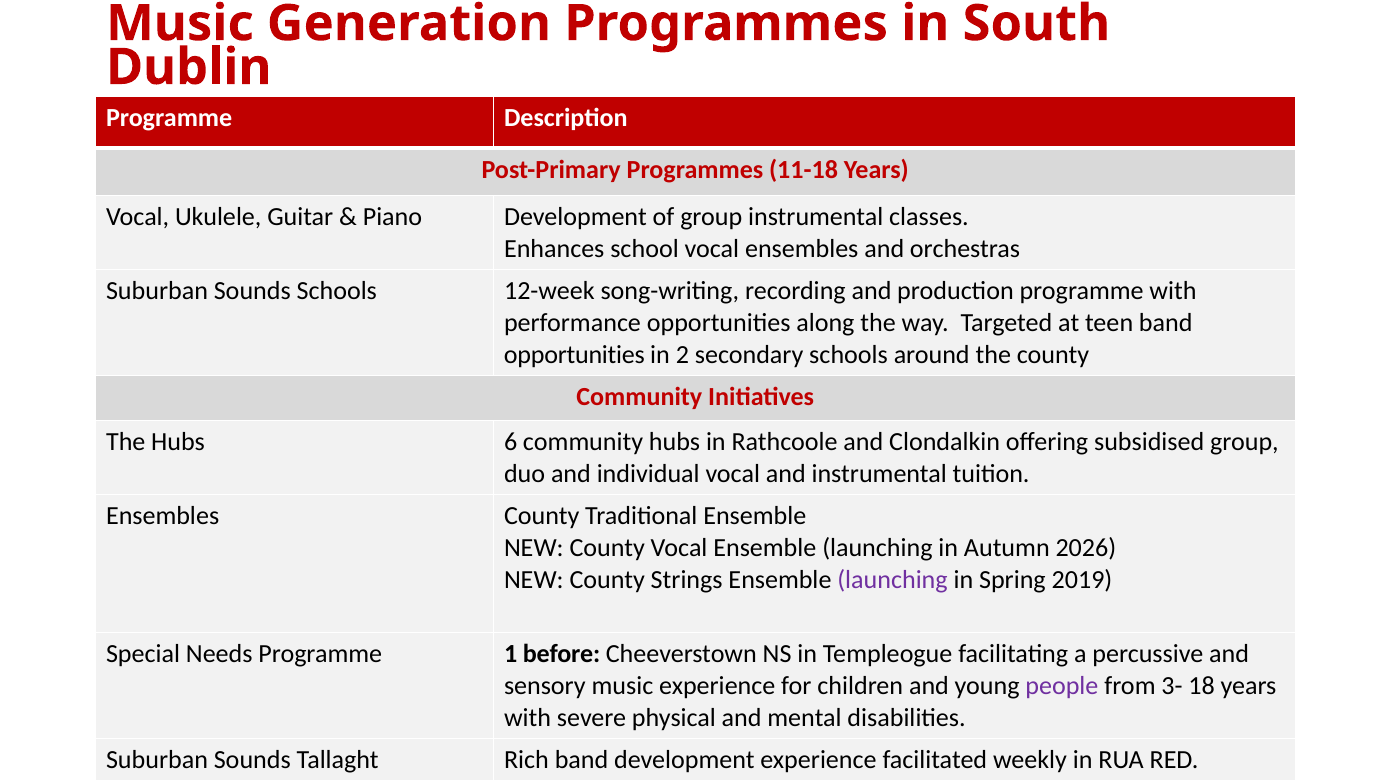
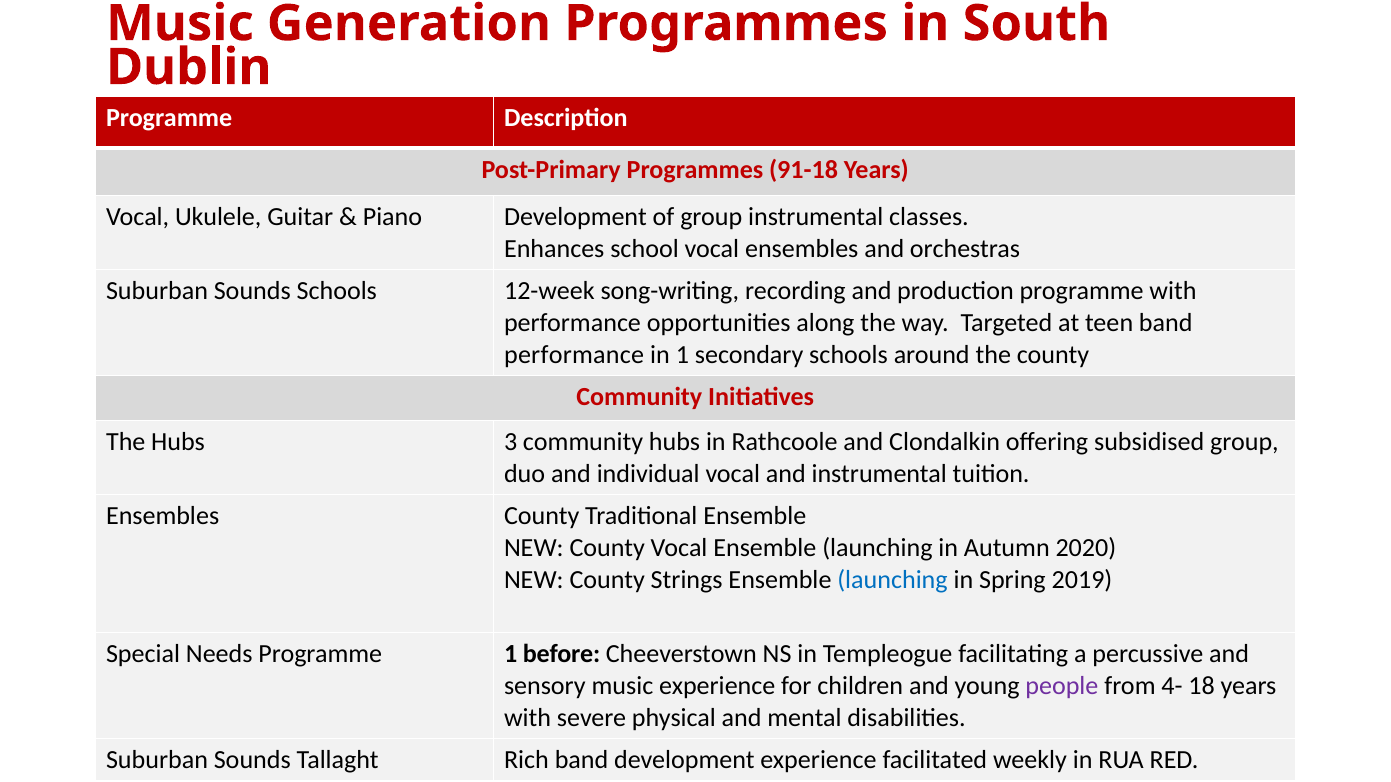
11-18: 11-18 -> 91-18 (804, 170)
opportunities: opportunities -> performance (574, 355)
in 2: 2 -> 1 (682, 355)
6: 6 -> 3 (511, 442)
2026: 2026 -> 2020 (1086, 548)
launching colour: purple -> blue (893, 580)
3-: 3- -> 4- (1172, 686)
